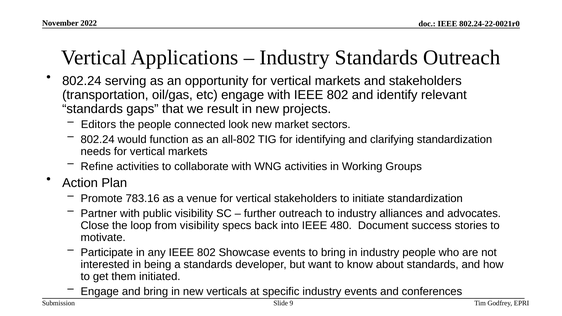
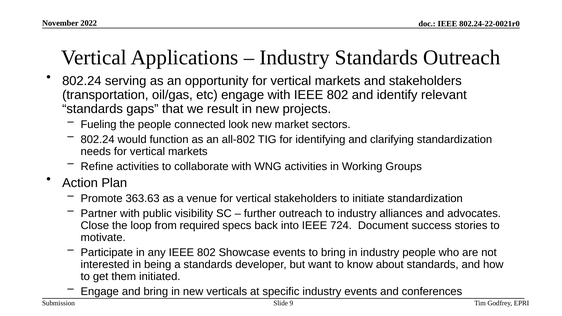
Editors: Editors -> Fueling (99, 124)
783.16: 783.16 -> 363.63 (143, 199)
from visibility: visibility -> required (200, 226)
480: 480 -> 724 (341, 226)
